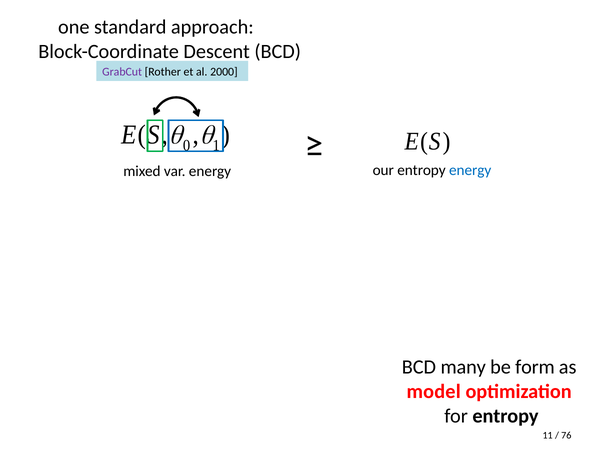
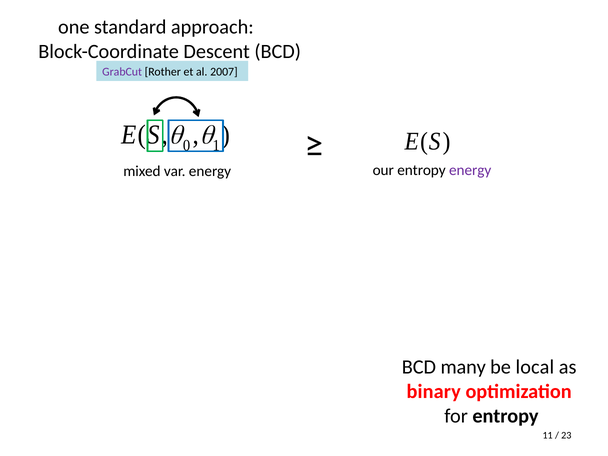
2000: 2000 -> 2007 (224, 72)
energy colour: blue -> purple (470, 170)
form: form -> local (535, 367)
model: model -> binary (434, 392)
76: 76 -> 23 (566, 435)
